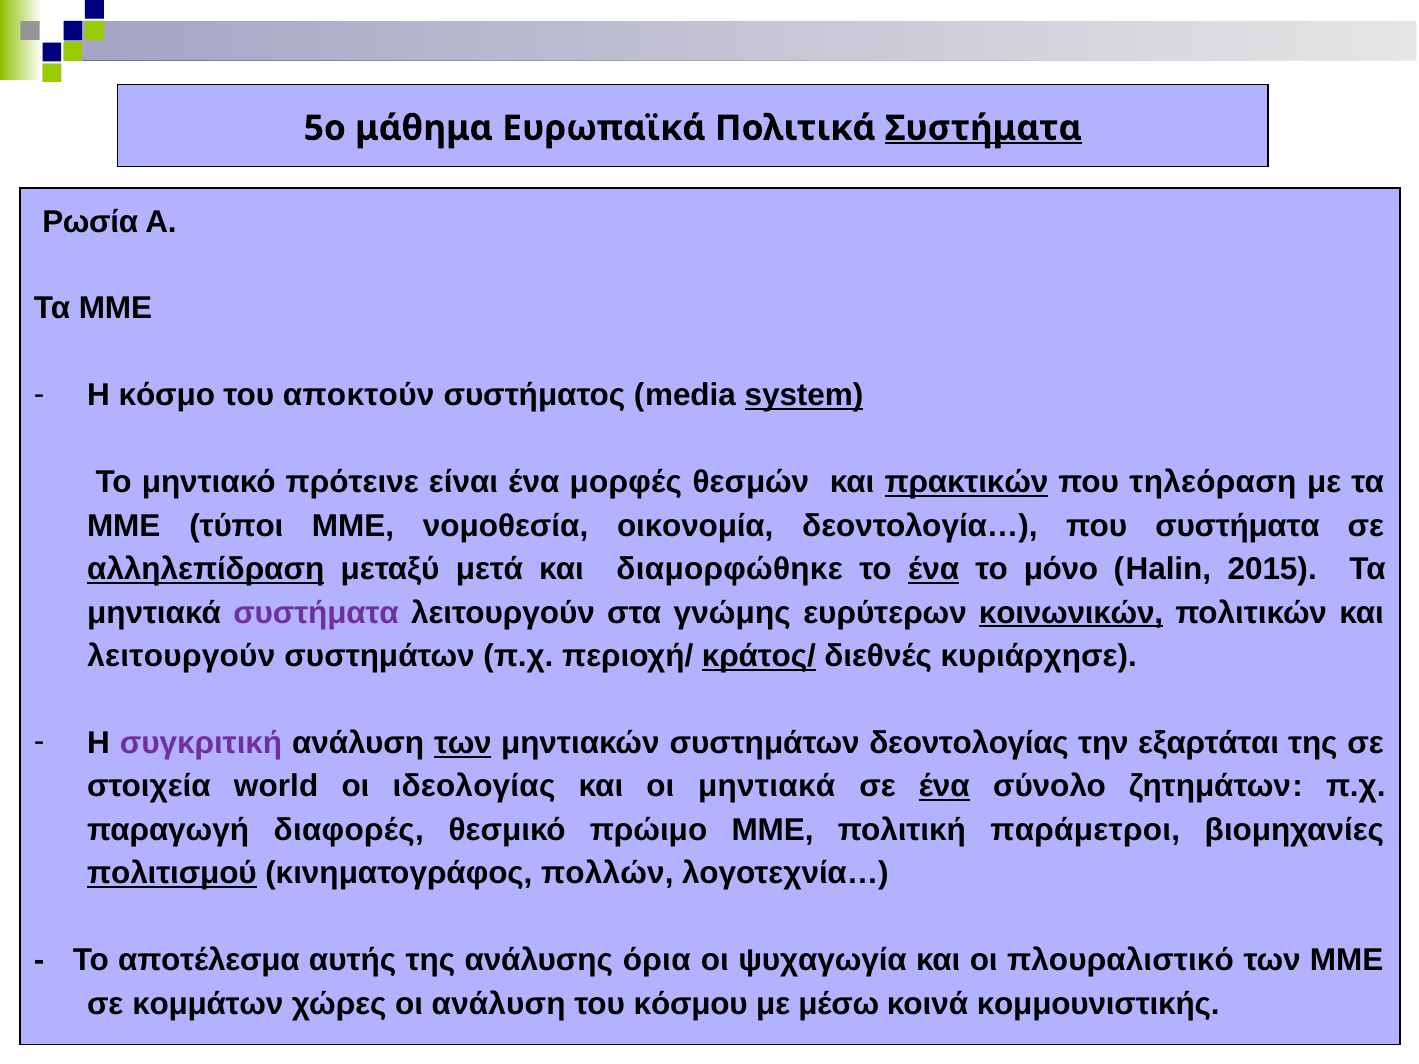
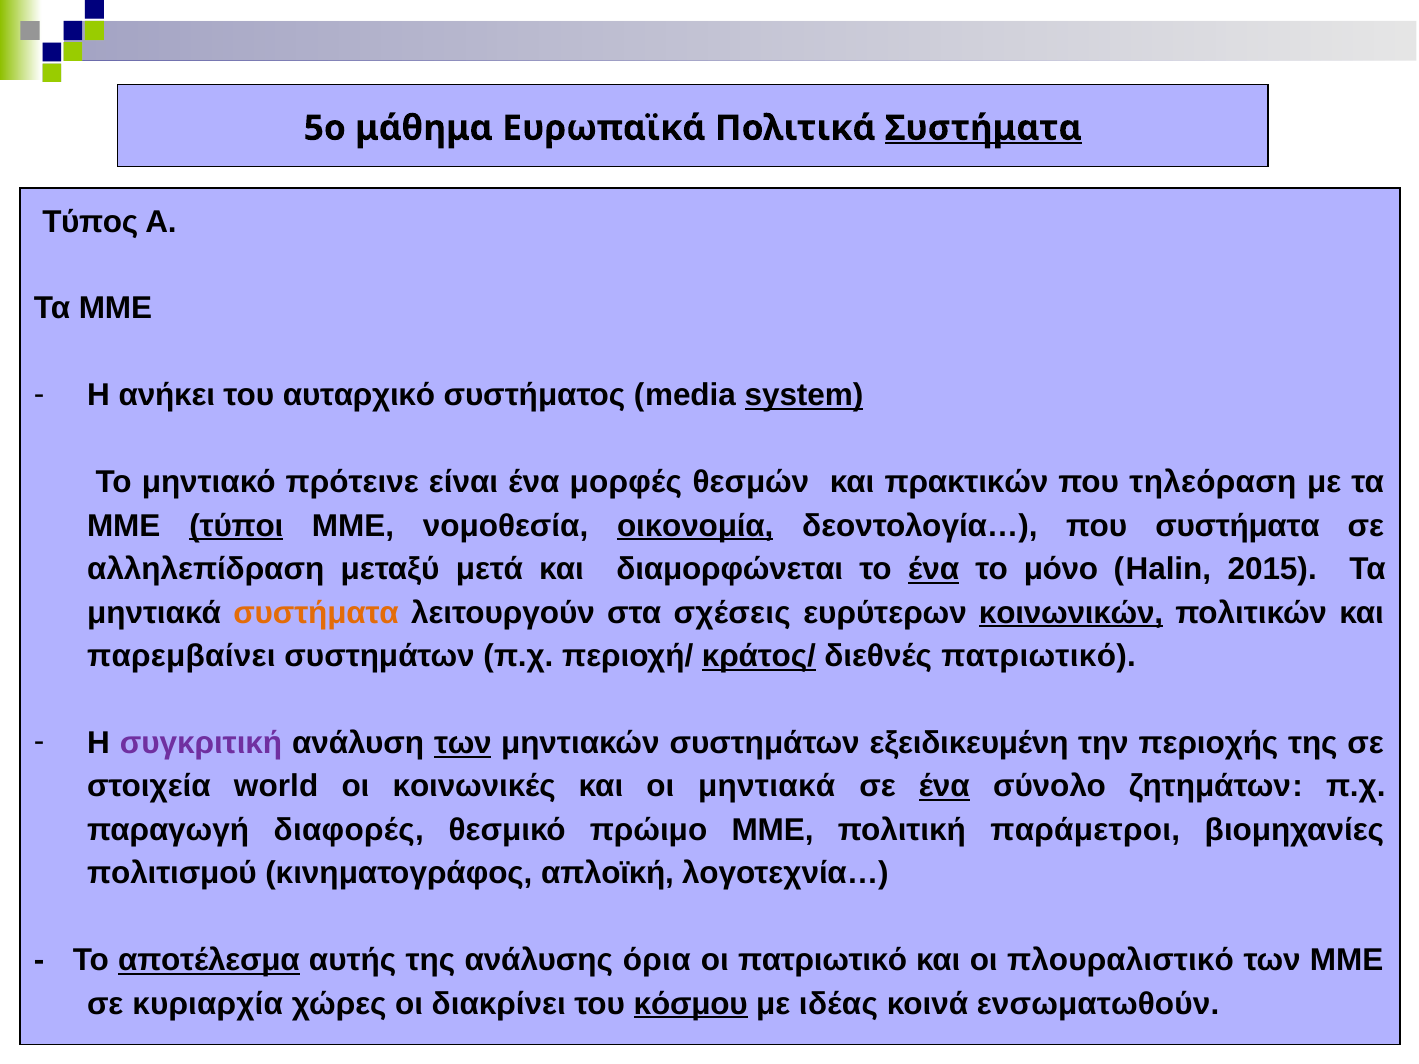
Ρωσία: Ρωσία -> Τύπος (90, 222)
κόσμο: κόσμο -> ανήκει (167, 396)
αποκτούν: αποκτούν -> αυταρχικό (359, 396)
πρακτικών underline: present -> none (966, 483)
τύποι underline: none -> present (236, 526)
οικονομία underline: none -> present (695, 526)
αλληλεπίδραση underline: present -> none (206, 569)
διαμορφώθηκε: διαμορφώθηκε -> διαμορφώνεται (730, 569)
συστήματα colour: purple -> orange (316, 613)
γνώμης: γνώμης -> σχέσεις (732, 613)
λειτουργούν: λειτουργούν -> παρεμβαίνει (181, 656)
διεθνές κυριάρχησε: κυριάρχησε -> πατριωτικό (1039, 656)
δεοντολογίας: δεοντολογίας -> εξειδικευμένη (969, 743)
εξαρτάται: εξαρτάται -> περιοχής (1208, 743)
ιδεολογίας: ιδεολογίας -> κοινωνικές (474, 787)
πολιτισμού underline: present -> none (172, 874)
πολλών: πολλών -> απλοϊκή (608, 874)
αποτέλεσμα underline: none -> present (209, 961)
οι ψυχαγωγία: ψυχαγωγία -> πατριωτικό (823, 961)
κομμάτων: κομμάτων -> κυριαρχία (208, 1004)
οι ανάλυση: ανάλυση -> διακρίνει (499, 1004)
κόσμου underline: none -> present (691, 1004)
μέσω: μέσω -> ιδέας (838, 1004)
κομμουνιστικής: κομμουνιστικής -> ενσωματωθούν (1098, 1004)
